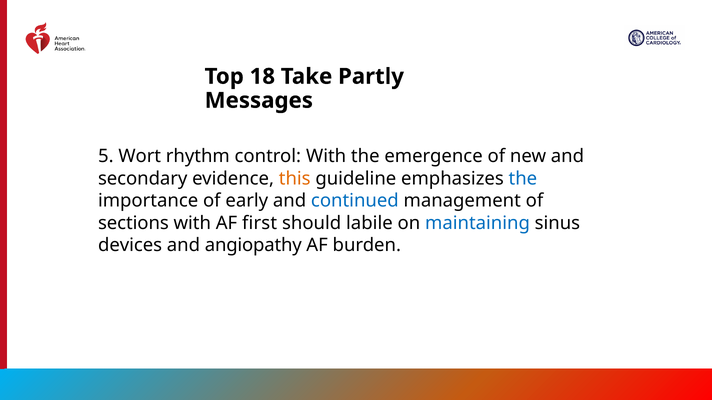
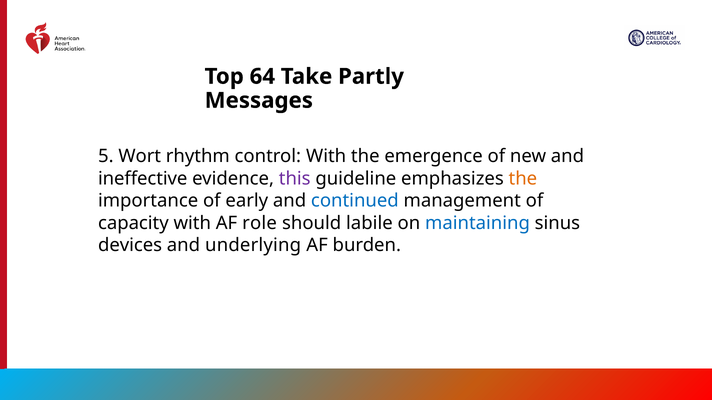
18: 18 -> 64 (262, 77)
secondary: secondary -> ineffective (143, 179)
this colour: orange -> purple (295, 179)
the colour: blue -> orange (523, 179)
sections: sections -> capacity (133, 223)
first: first -> role (260, 223)
angiopathy: angiopathy -> underlying (253, 245)
